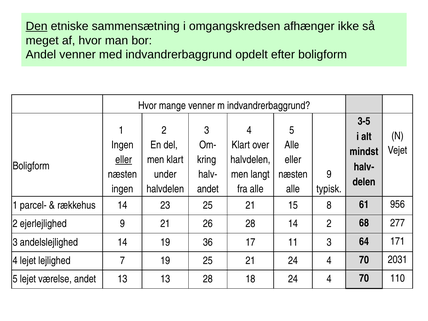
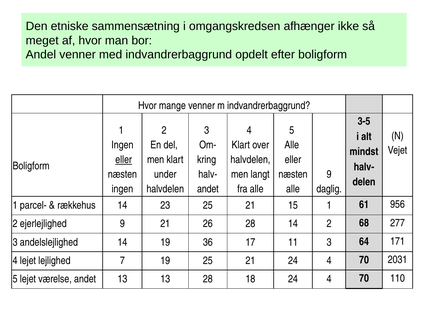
Den underline: present -> none (37, 26)
typisk: typisk -> daglig (329, 189)
15 8: 8 -> 1 (329, 205)
